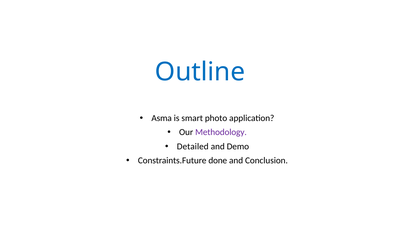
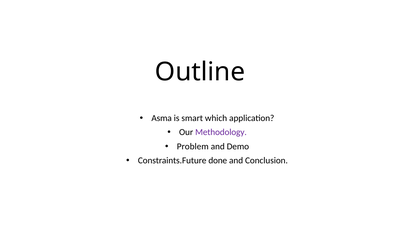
Outline colour: blue -> black (200, 72)
photo: photo -> which (216, 118)
Detailed: Detailed -> Problem (193, 147)
